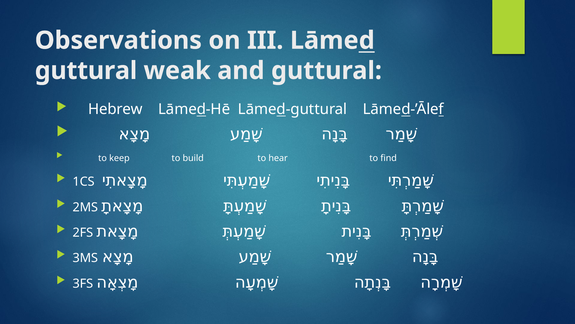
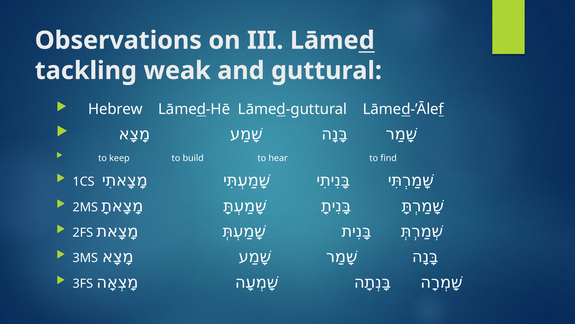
guttural: guttural -> tackling (86, 71)
